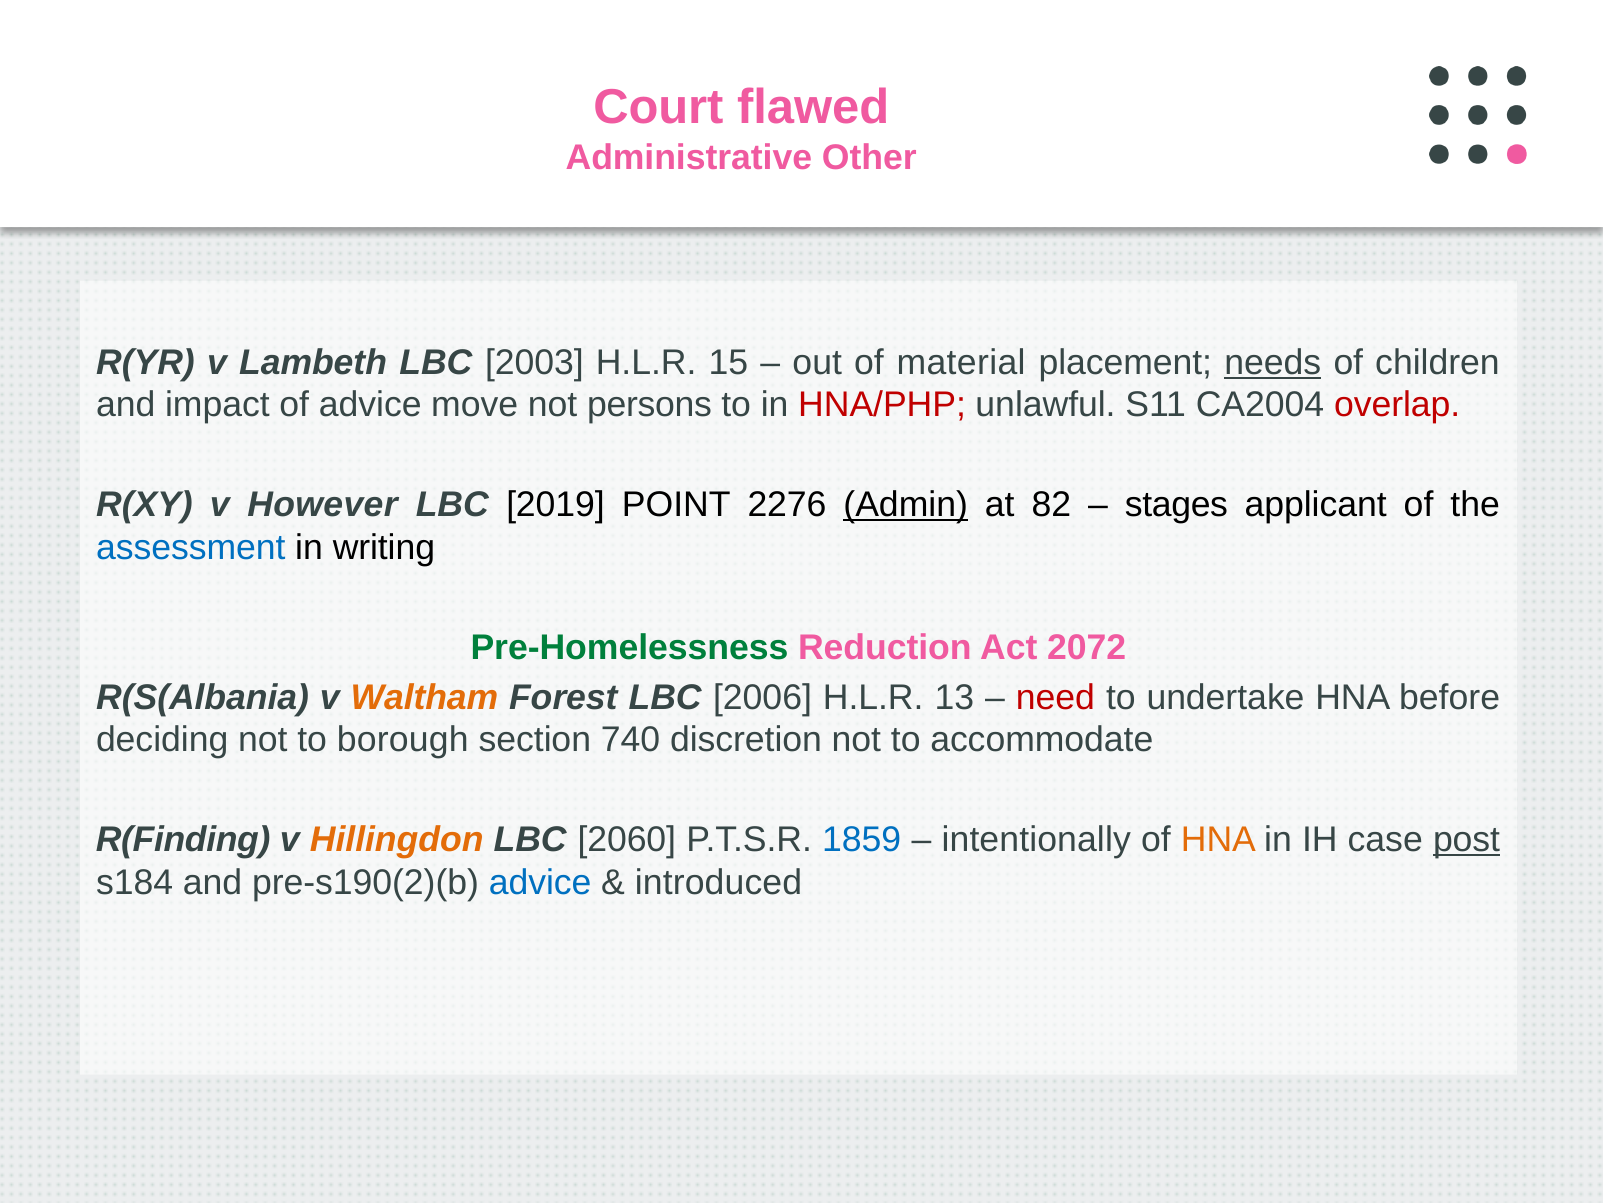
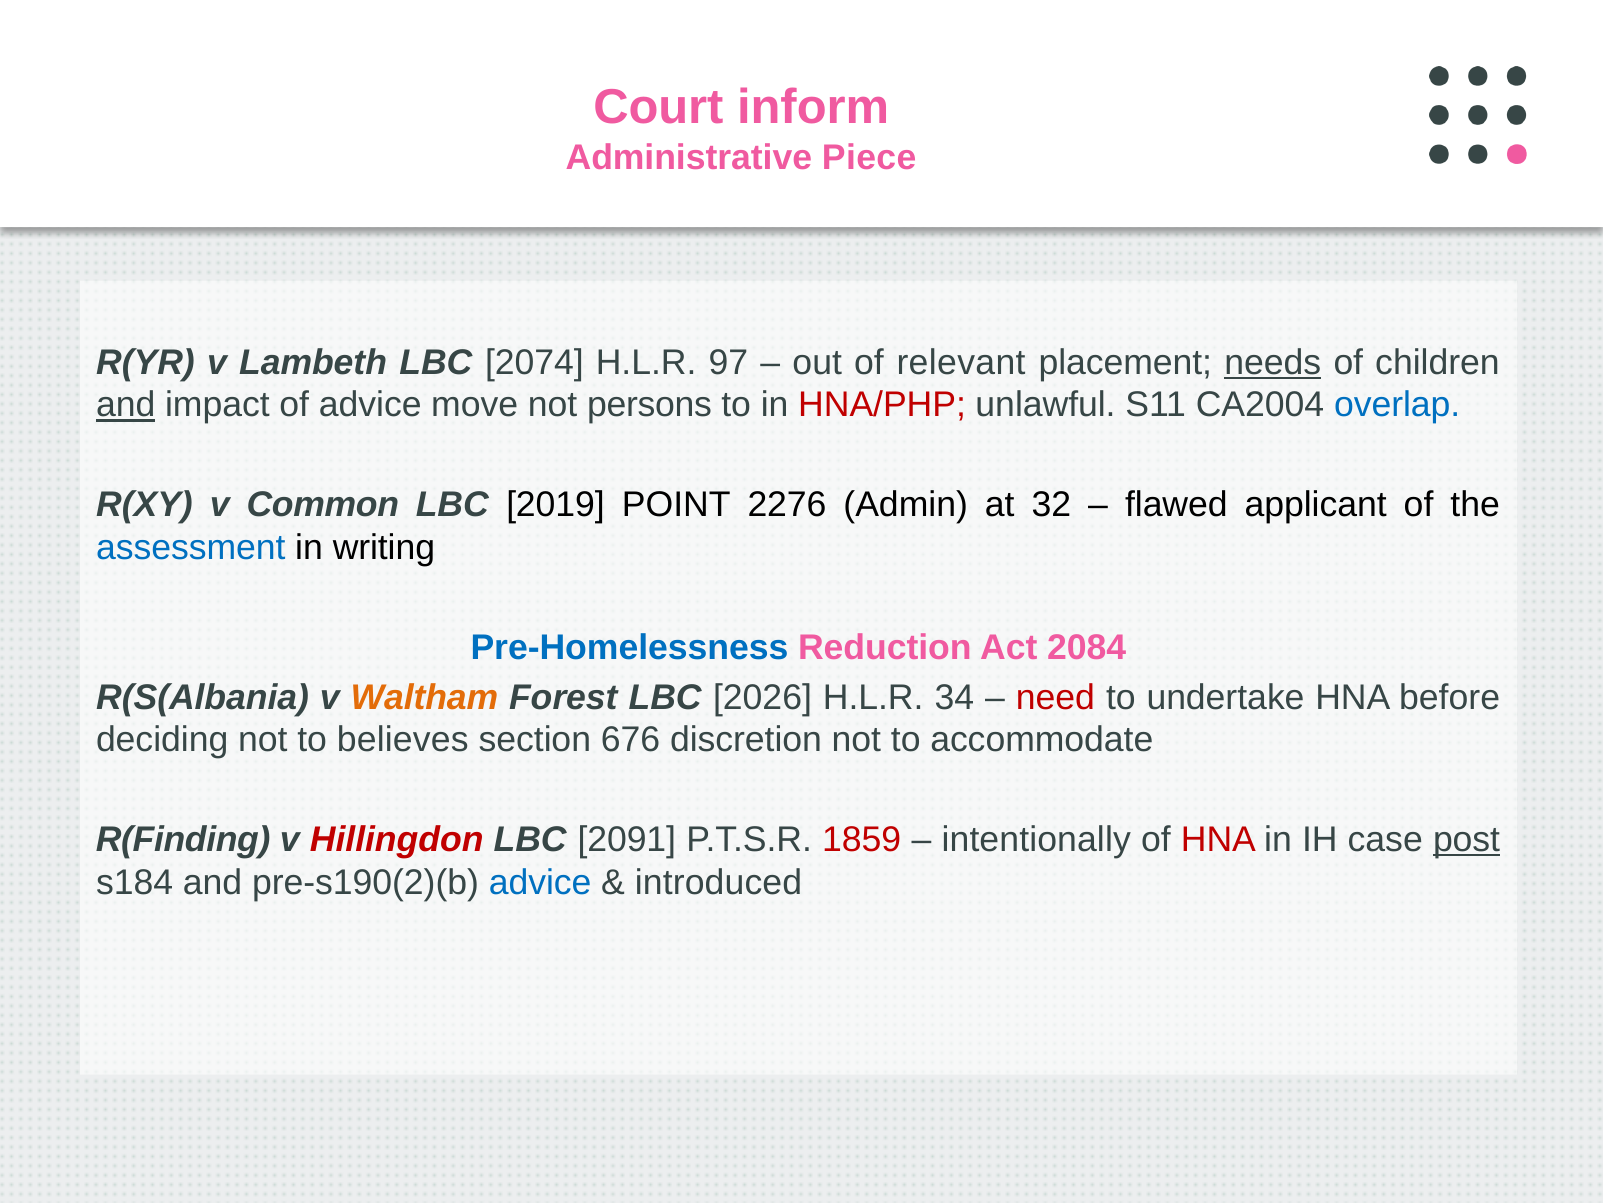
flawed: flawed -> inform (813, 108)
Other: Other -> Piece (869, 157)
2003: 2003 -> 2074 (534, 362)
15: 15 -> 97 (728, 362)
material: material -> relevant (961, 362)
and underline: none -> present (126, 405)
overlap colour: red -> blue (1397, 405)
However: However -> Common (323, 505)
Admin underline: present -> none (906, 505)
82: 82 -> 32 (1051, 505)
stages: stages -> flawed (1176, 505)
Pre-Homelessness colour: green -> blue (629, 647)
2072: 2072 -> 2084 (1087, 647)
2006: 2006 -> 2026 (762, 697)
13: 13 -> 34 (954, 697)
borough: borough -> believes (403, 740)
740: 740 -> 676 (631, 740)
Hillingdon colour: orange -> red (397, 839)
2060: 2060 -> 2091 (627, 839)
1859 colour: blue -> red (862, 839)
HNA colour: orange -> red (1218, 839)
